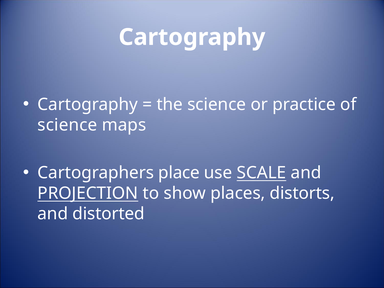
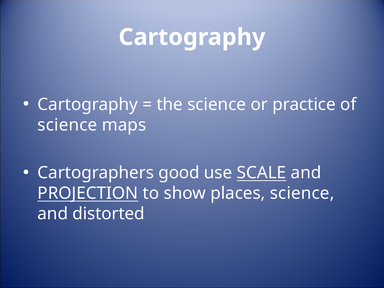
place: place -> good (179, 173)
places distorts: distorts -> science (302, 193)
